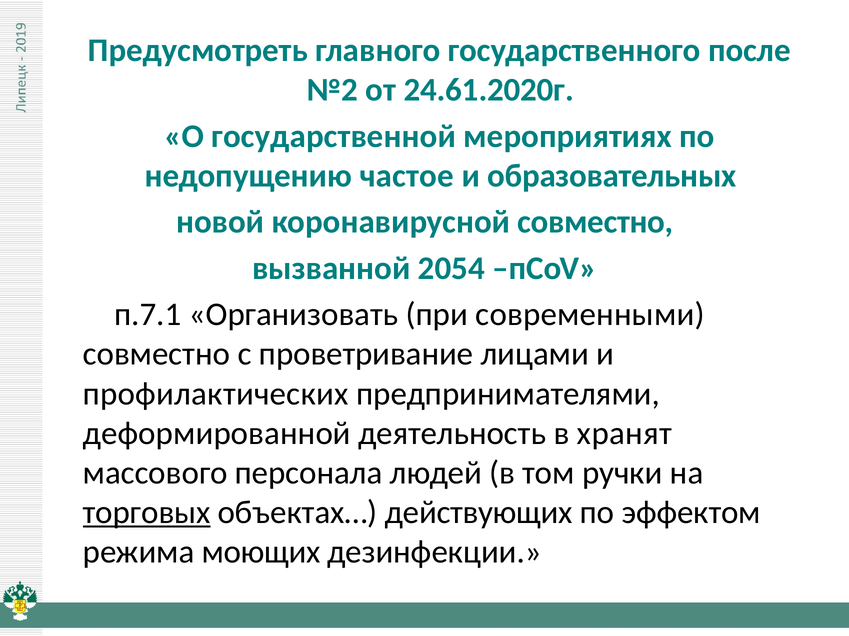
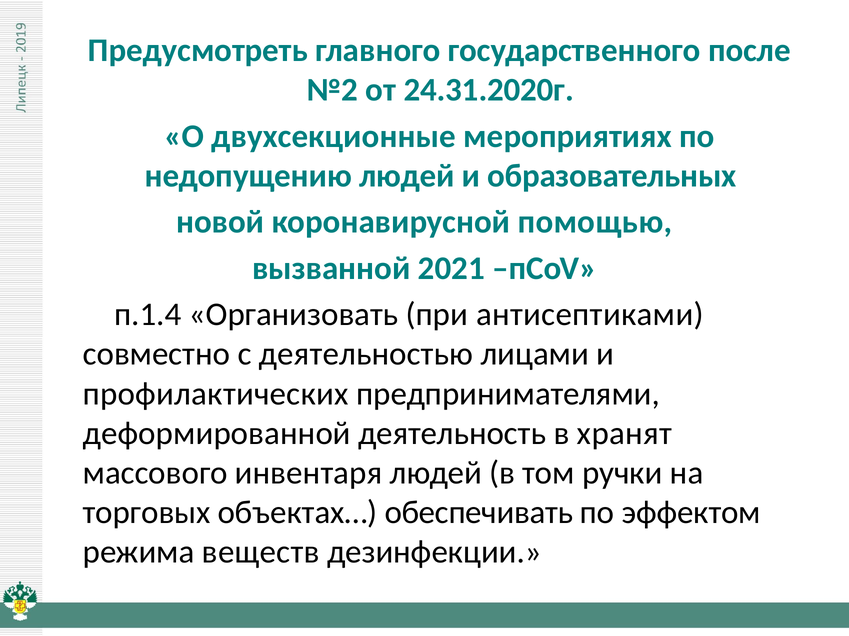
24.61.2020г: 24.61.2020г -> 24.31.2020г (489, 90)
государственной: государственной -> двухсекционные (334, 136)
недопущению частое: частое -> людей (407, 176)
коронавирусной совместно: совместно -> помощью (595, 222)
2054: 2054 -> 2021 (451, 269)
п.7.1: п.7.1 -> п.1.4 (148, 315)
современными: современными -> антисептиками (590, 315)
проветривание: проветривание -> деятельностью (366, 355)
персонала: персонала -> инвентаря (309, 473)
торговых underline: present -> none (147, 513)
действующих: действующих -> обеспечивать (479, 513)
моющих: моющих -> веществ (261, 553)
